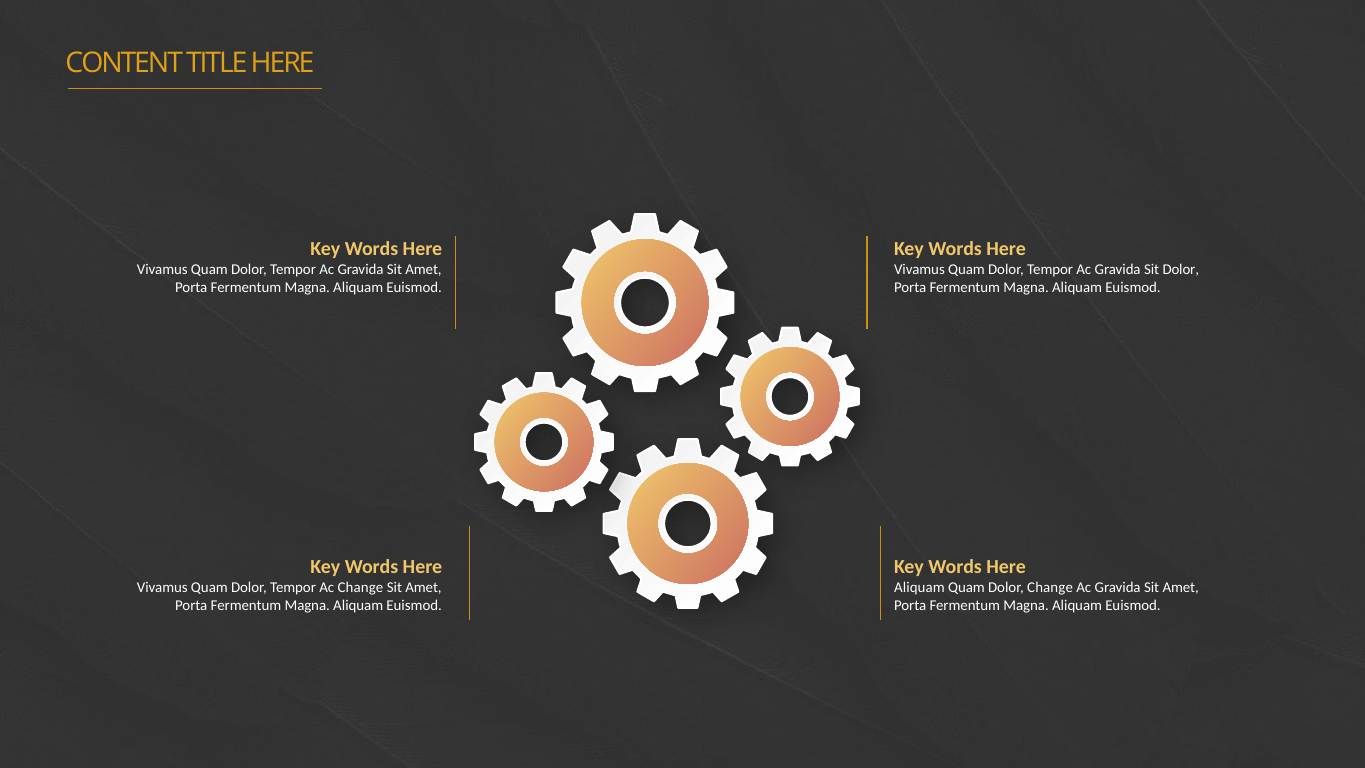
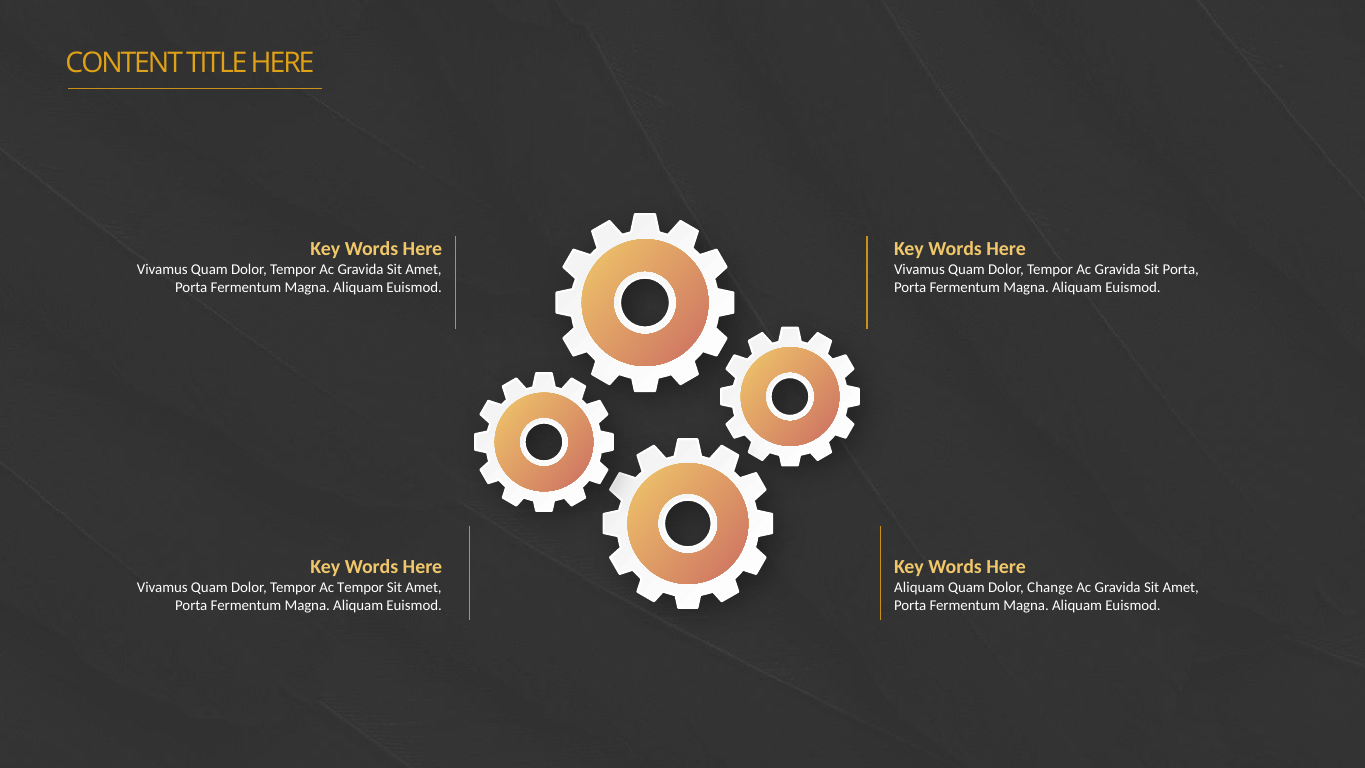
Sit Dolor: Dolor -> Porta (1181, 269)
Ac Change: Change -> Tempor (361, 588)
